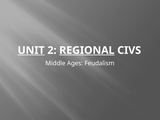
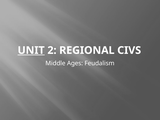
REGIONAL underline: present -> none (87, 50)
